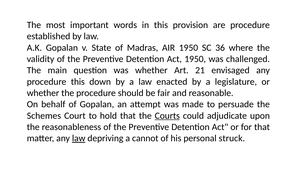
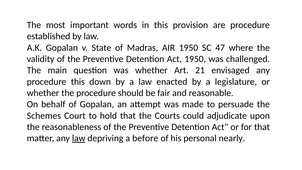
36: 36 -> 47 (220, 48)
Courts underline: present -> none (167, 116)
cannot: cannot -> before (145, 138)
struck: struck -> nearly (232, 138)
